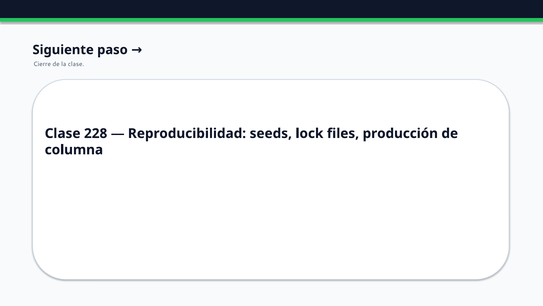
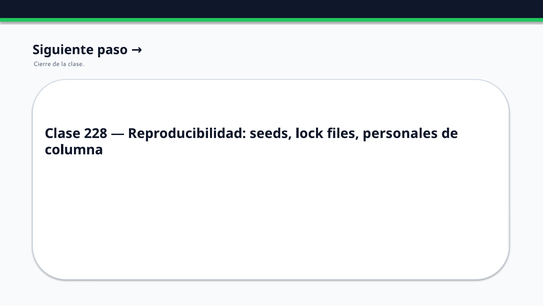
producción: producción -> personales (400, 133)
